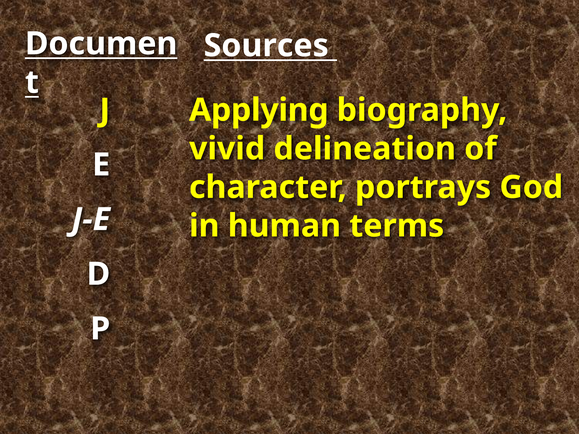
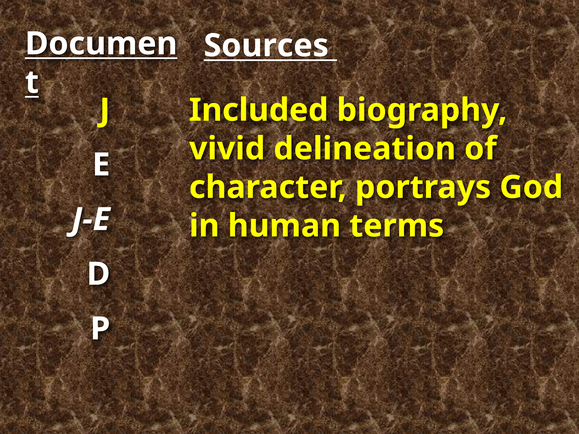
Applying: Applying -> Included (259, 110)
